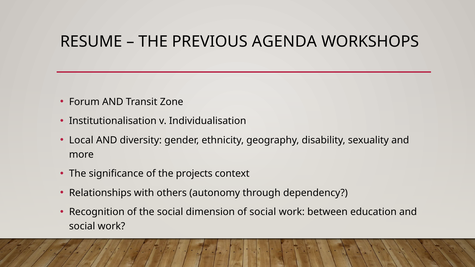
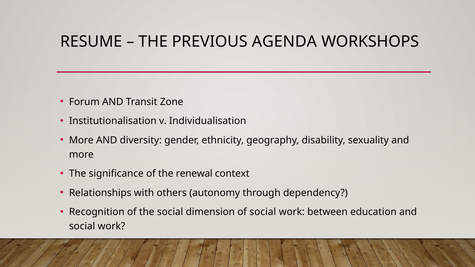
Local: Local -> More (81, 140)
projects: projects -> renewal (194, 174)
